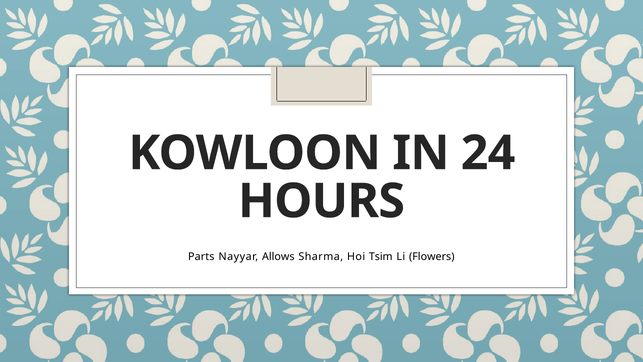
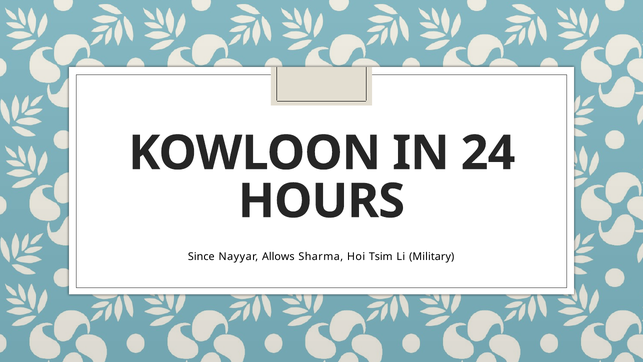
Parts: Parts -> Since (201, 257)
Flowers: Flowers -> Military (432, 257)
